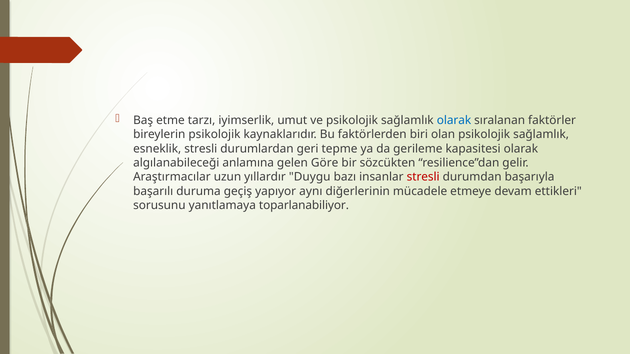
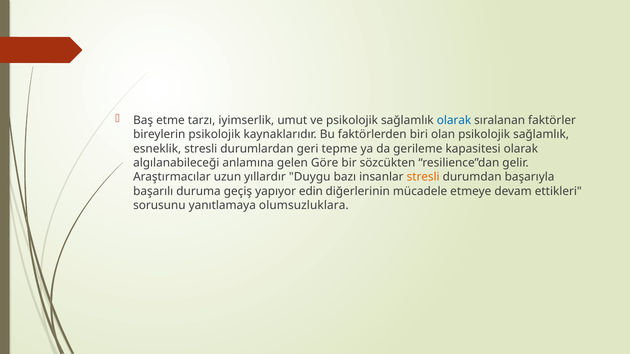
stresli colour: red -> orange (423, 177)
aynı: aynı -> edin (311, 191)
toparlanabiliyor: toparlanabiliyor -> olumsuzluklara (304, 206)
